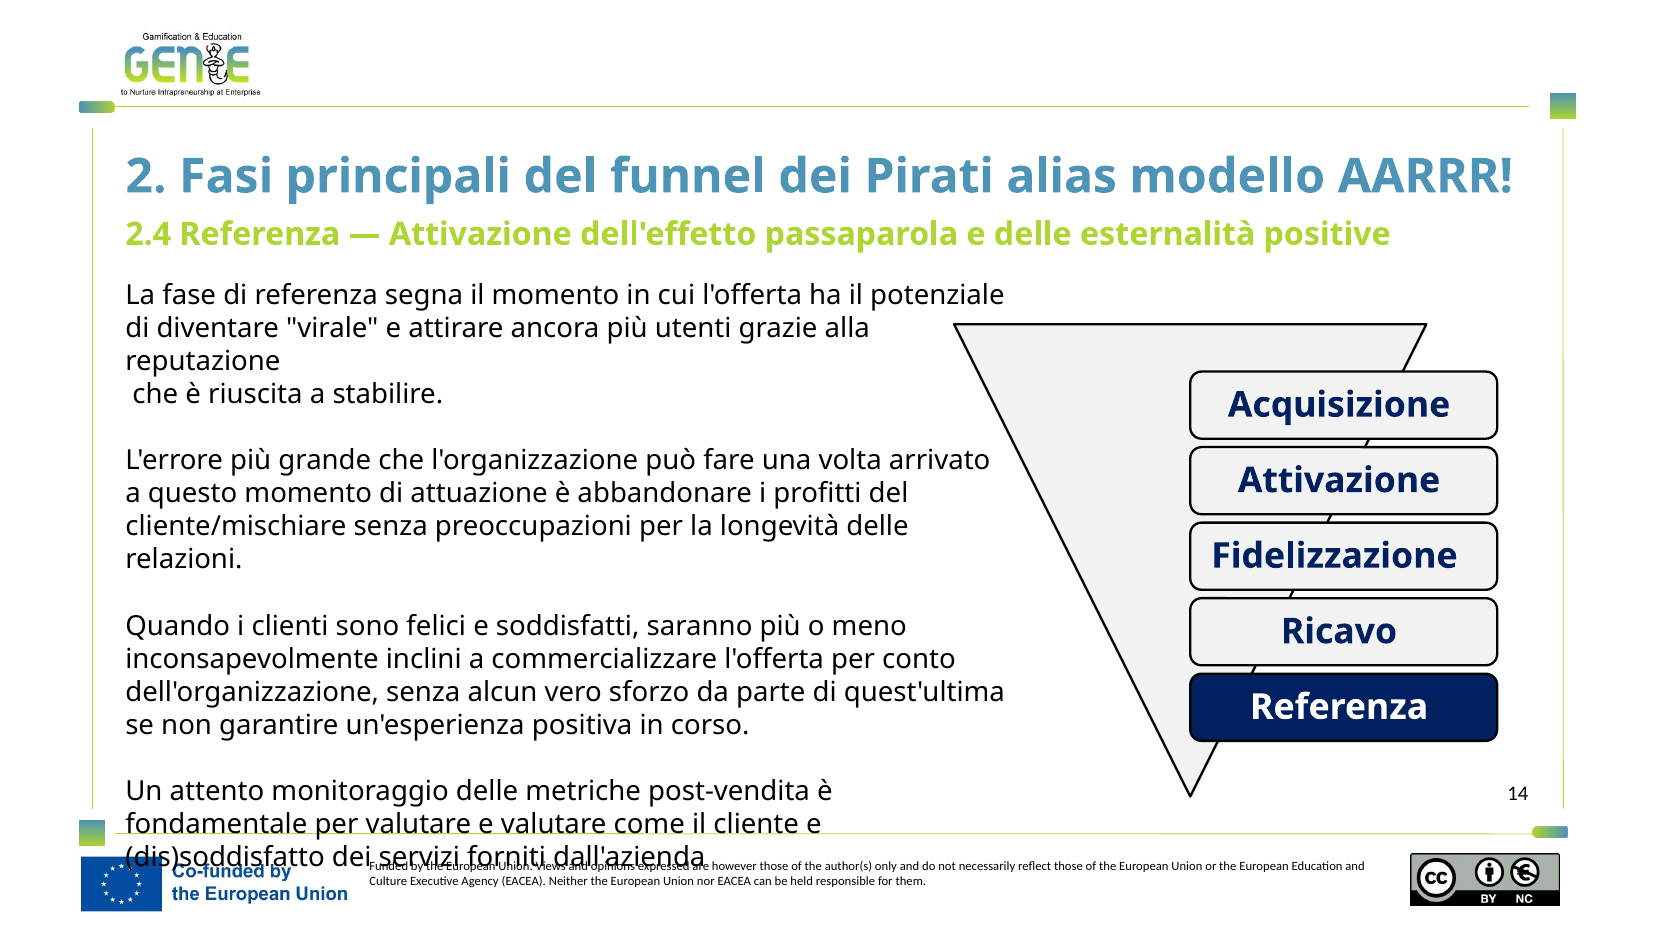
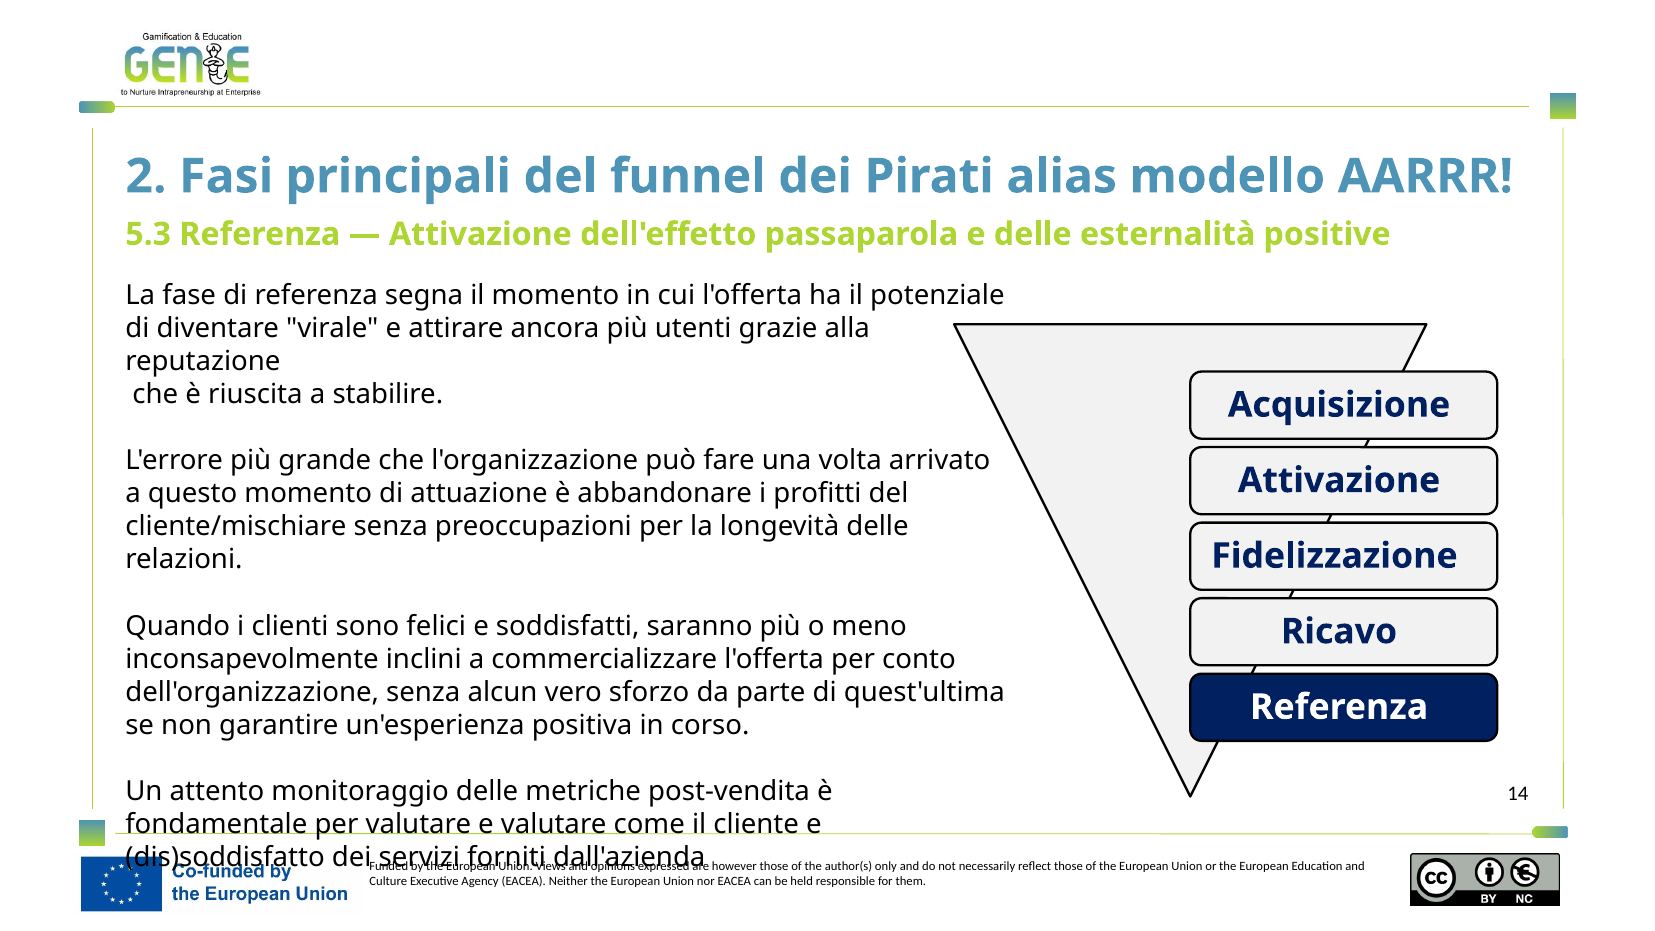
2.4: 2.4 -> 5.3 (148, 234)
